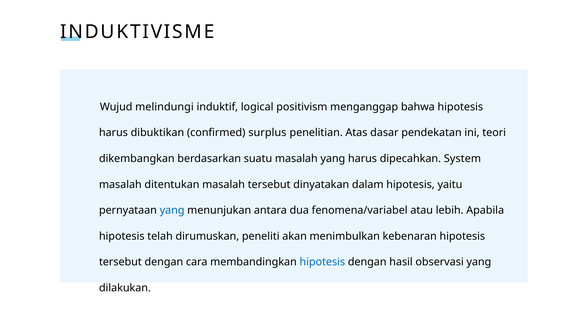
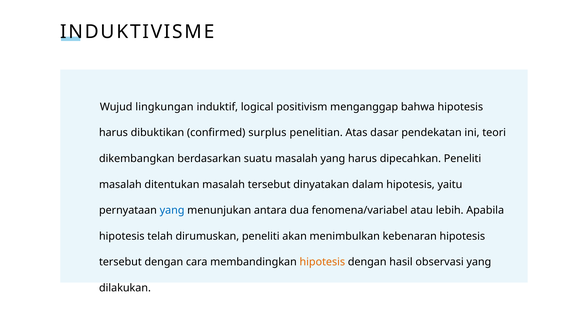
melindungi: melindungi -> lingkungan (164, 107)
dipecahkan System: System -> Peneliti (463, 159)
hipotesis colour: blue -> orange (322, 262)
